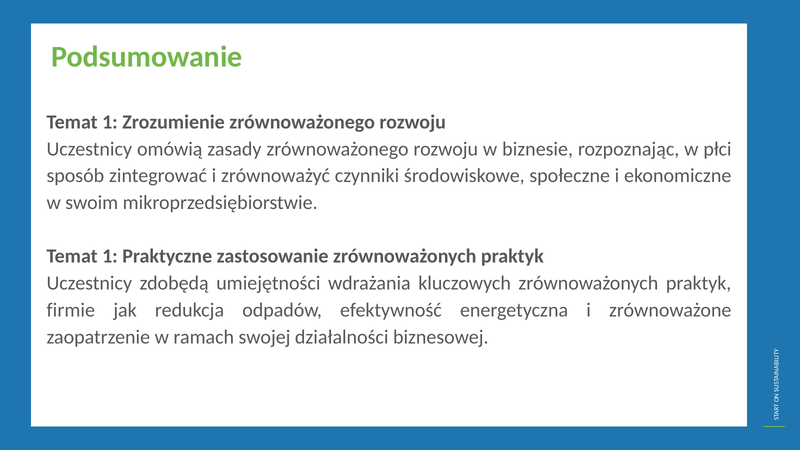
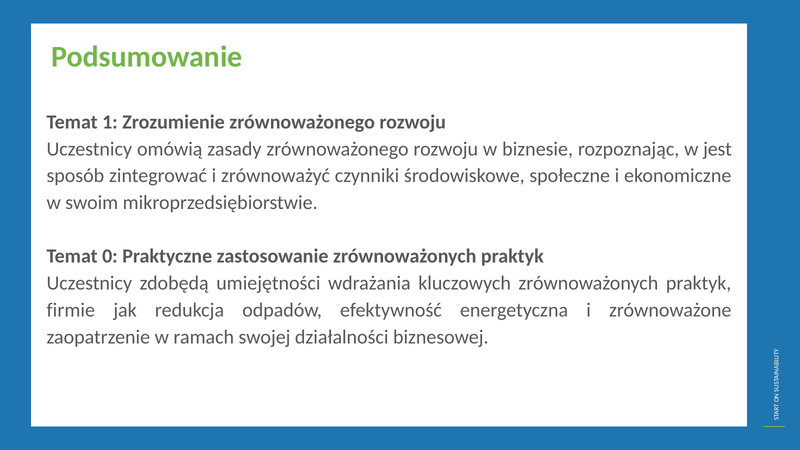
płci: płci -> jest (717, 149)
1: 1 -> 0 (110, 256)
